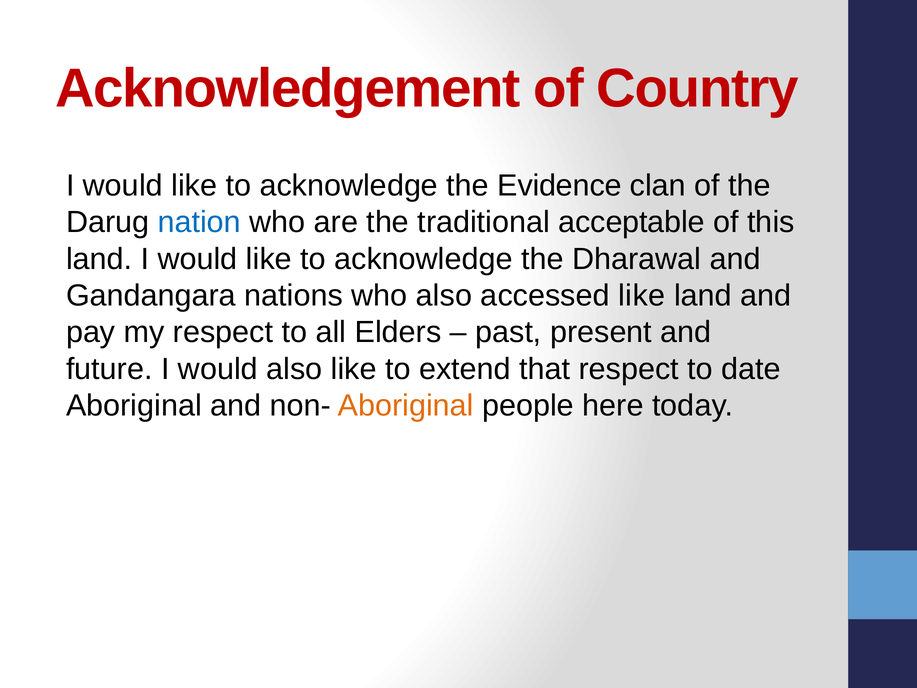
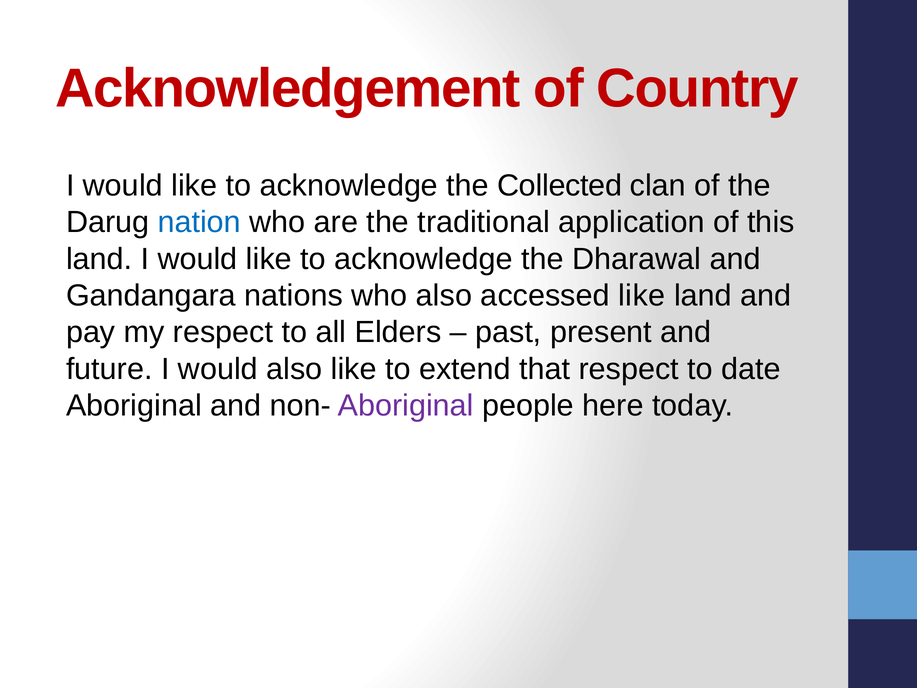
Evidence: Evidence -> Collected (560, 186)
acceptable: acceptable -> application (632, 222)
Aboriginal colour: orange -> purple (406, 406)
